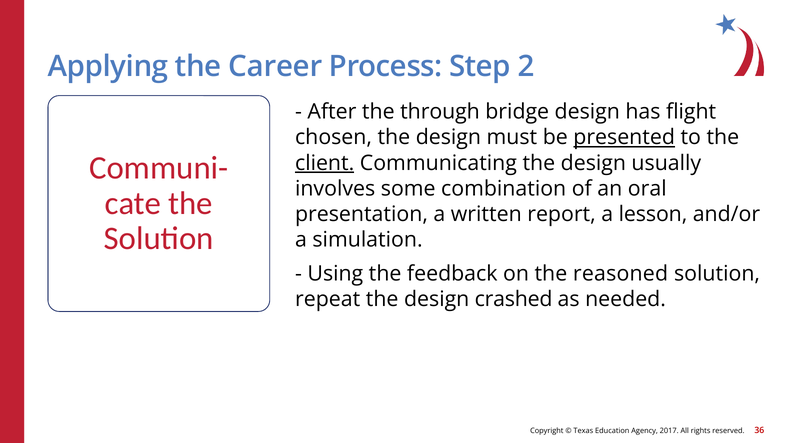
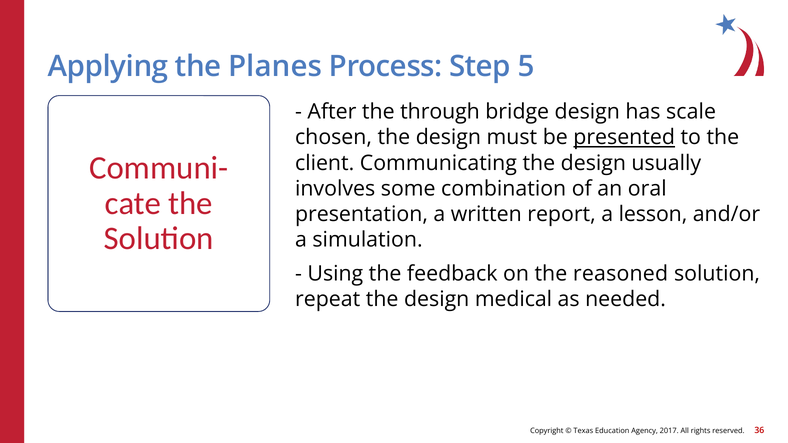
Career: Career -> Planes (275, 67)
2: 2 -> 5 (526, 67)
flight: flight -> scale (691, 112)
client underline: present -> none (325, 163)
crashed: crashed -> medical (513, 299)
